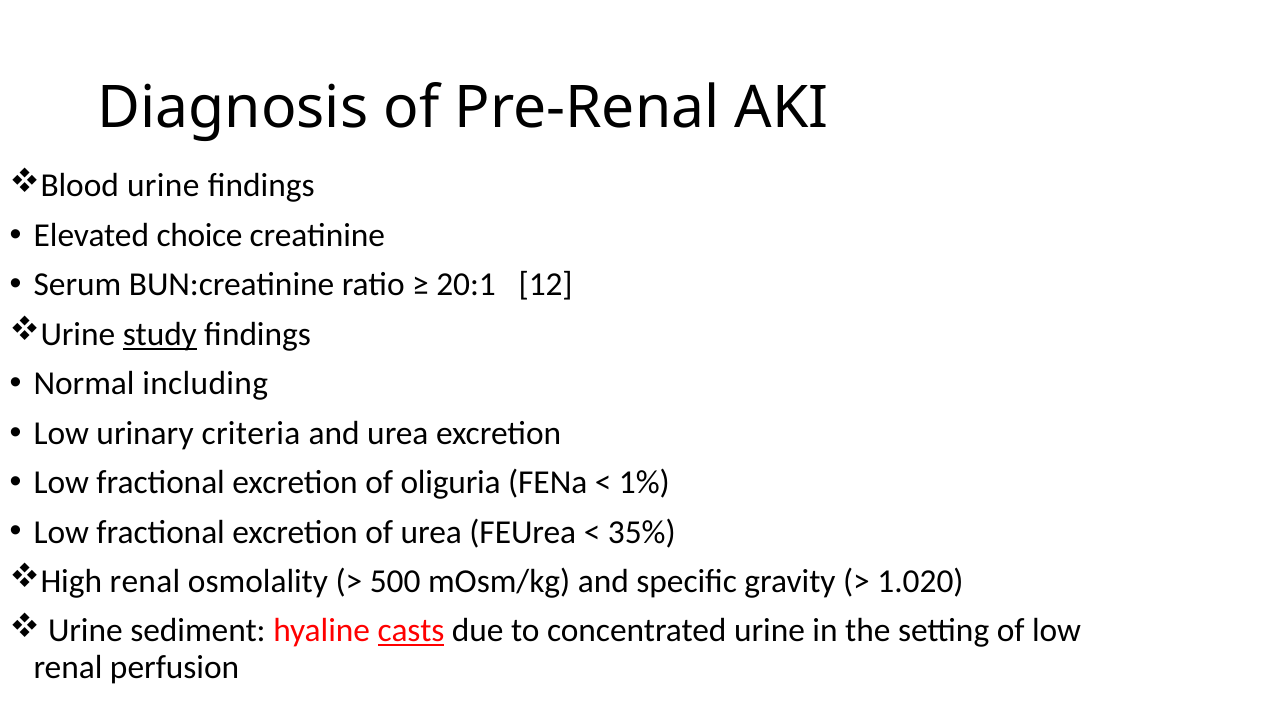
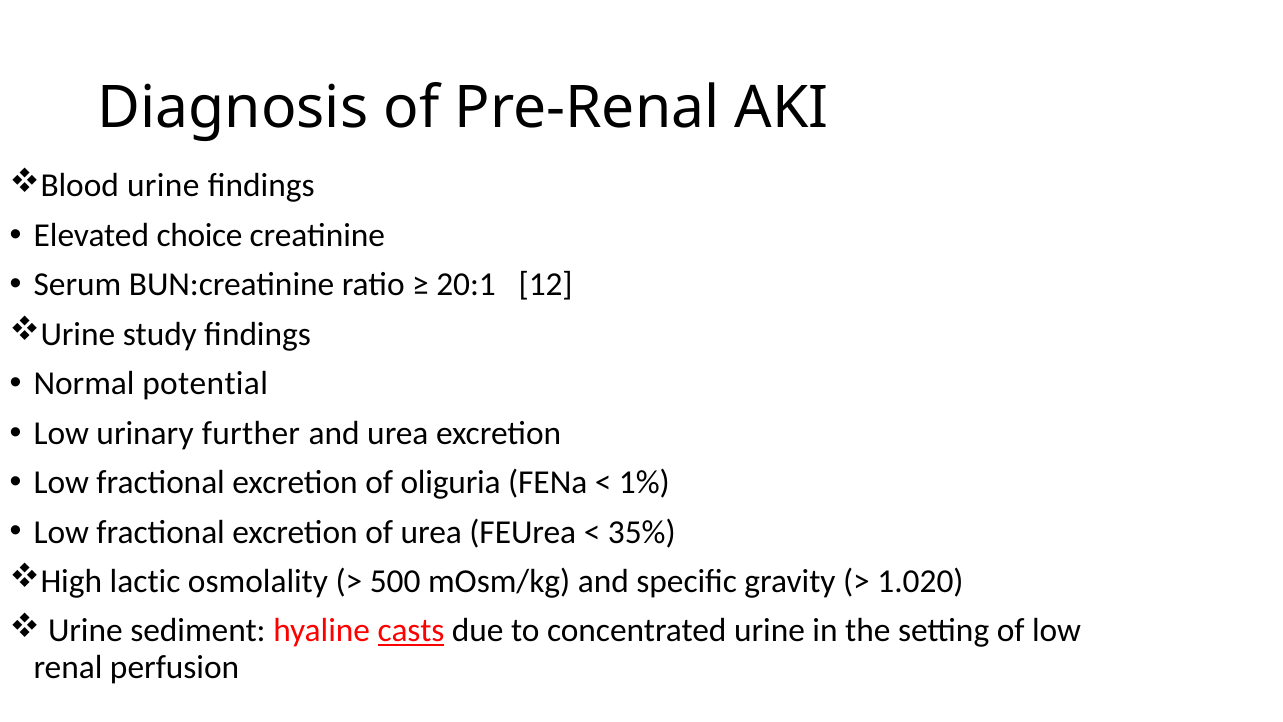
study underline: present -> none (160, 334)
including: including -> potential (205, 383)
criteria: criteria -> further (251, 433)
High renal: renal -> lactic (145, 581)
